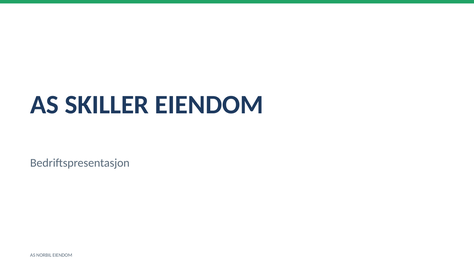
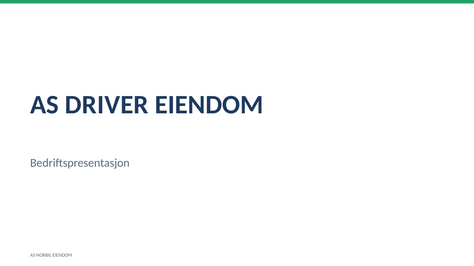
SKILLER: SKILLER -> DRIVER (107, 105)
